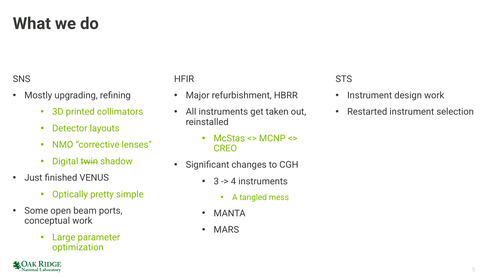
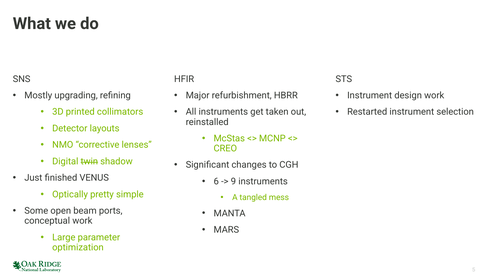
3: 3 -> 6 (216, 182)
4: 4 -> 9 (233, 182)
